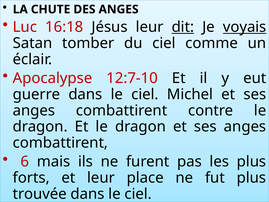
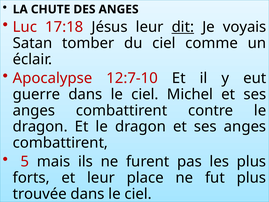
16:18: 16:18 -> 17:18 (64, 27)
voyais underline: present -> none (245, 27)
6: 6 -> 5 (25, 161)
